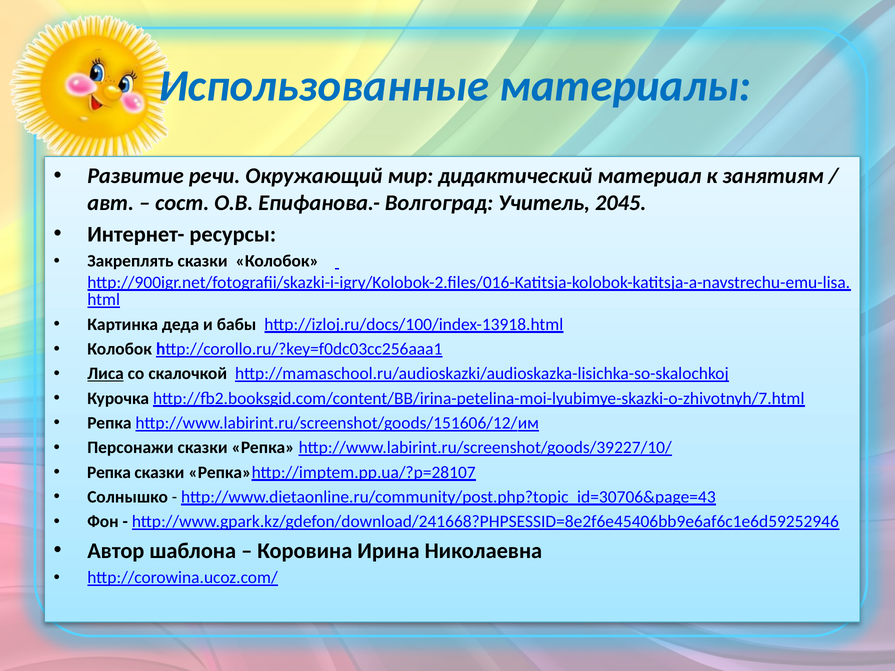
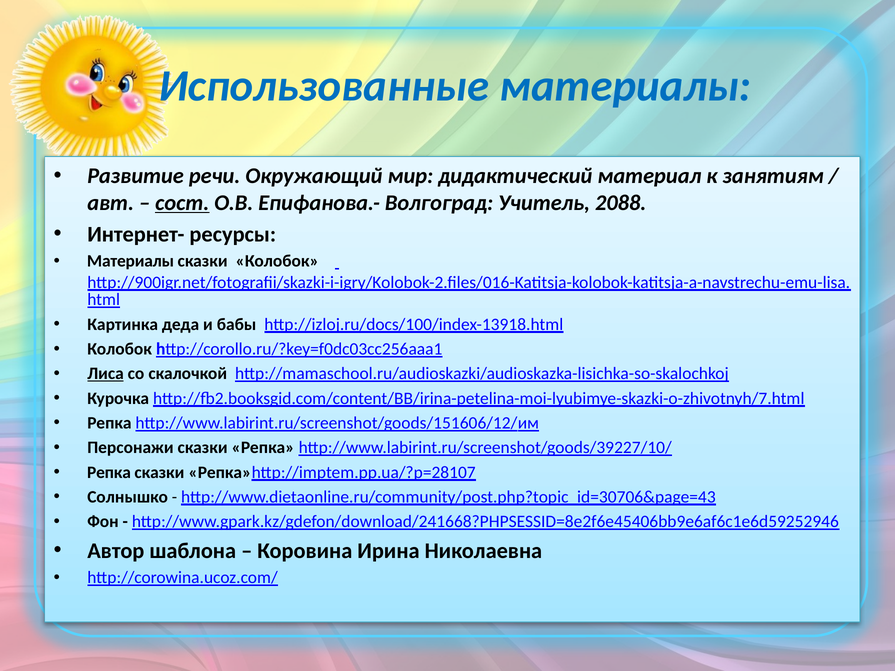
сост underline: none -> present (182, 203)
2045: 2045 -> 2088 (621, 203)
Закреплять: Закреплять -> Материалы (131, 261)
